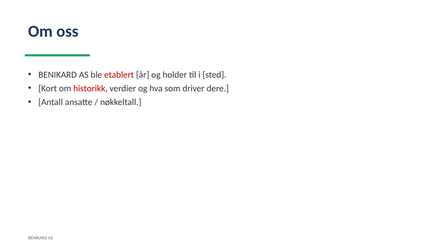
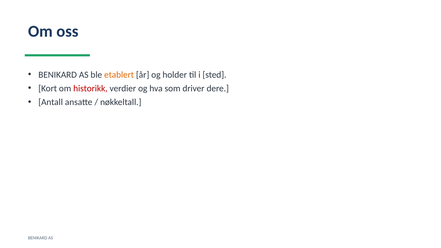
etablert colour: red -> orange (119, 75)
